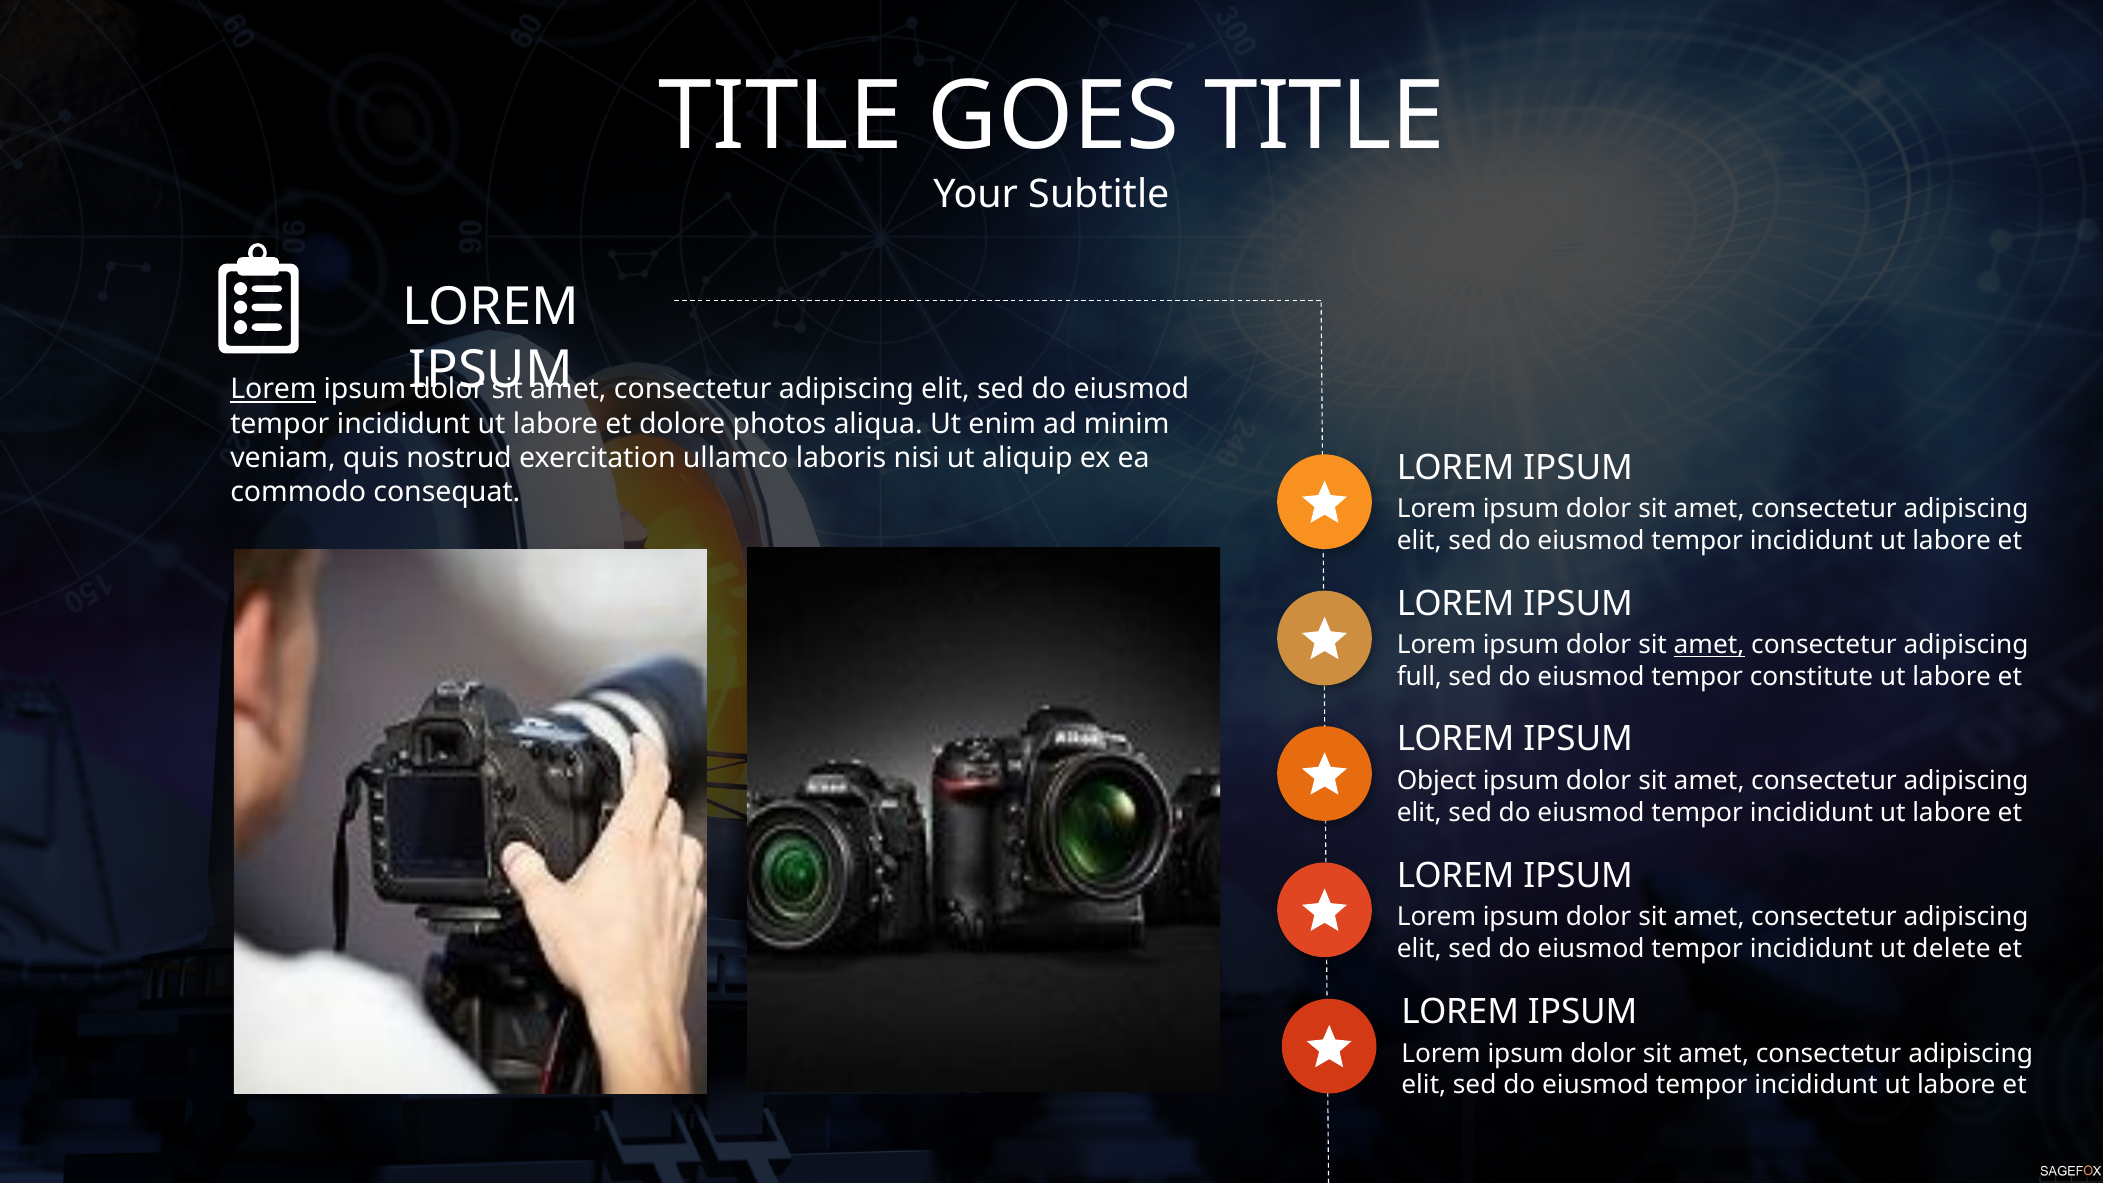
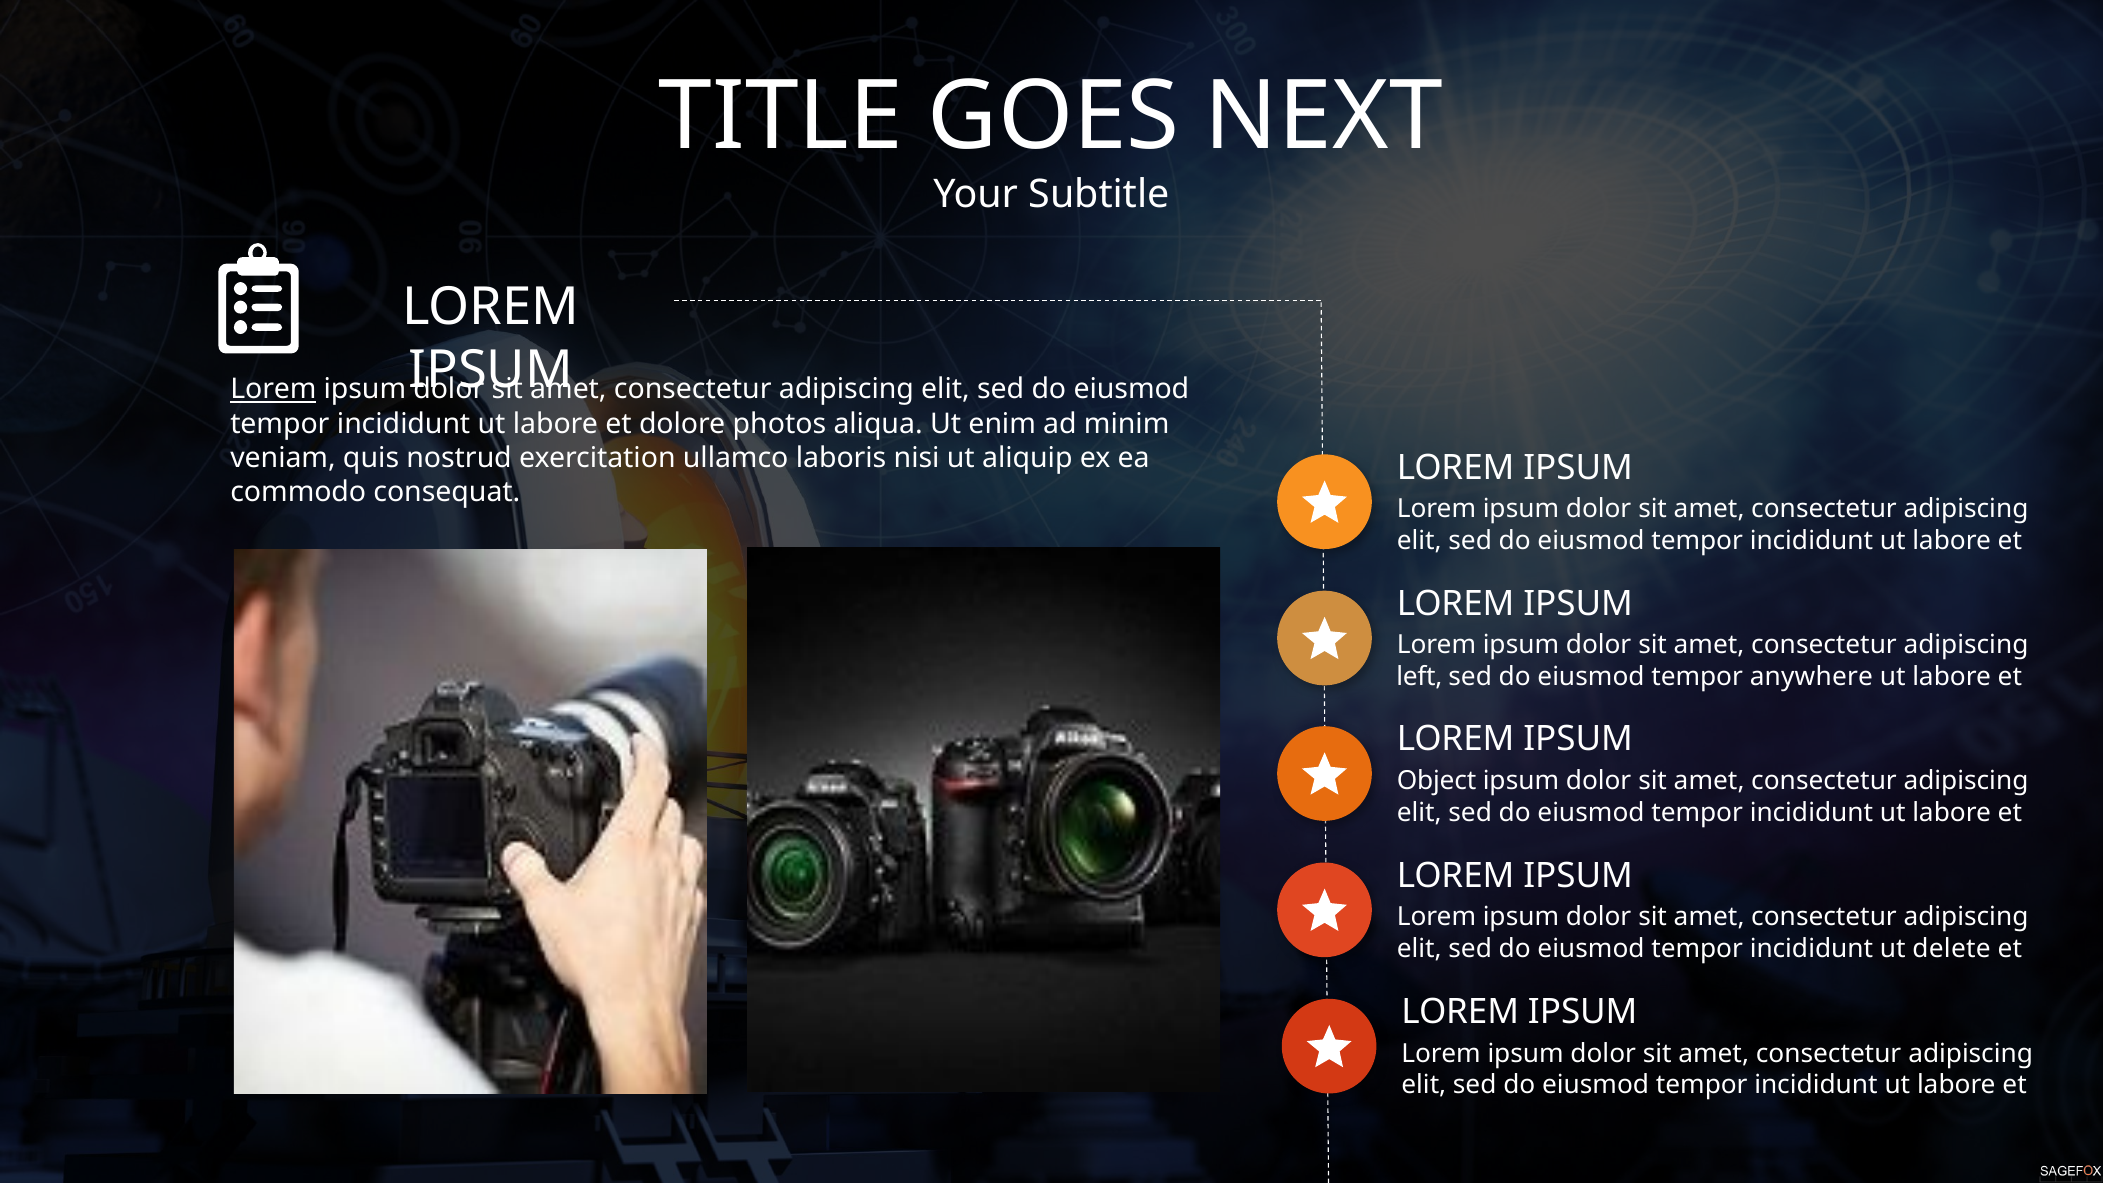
GOES TITLE: TITLE -> NEXT (1324, 117)
amet underline: present -> none (1709, 645)
full: full -> left (1419, 677)
constitute: constitute -> anywhere (1811, 677)
